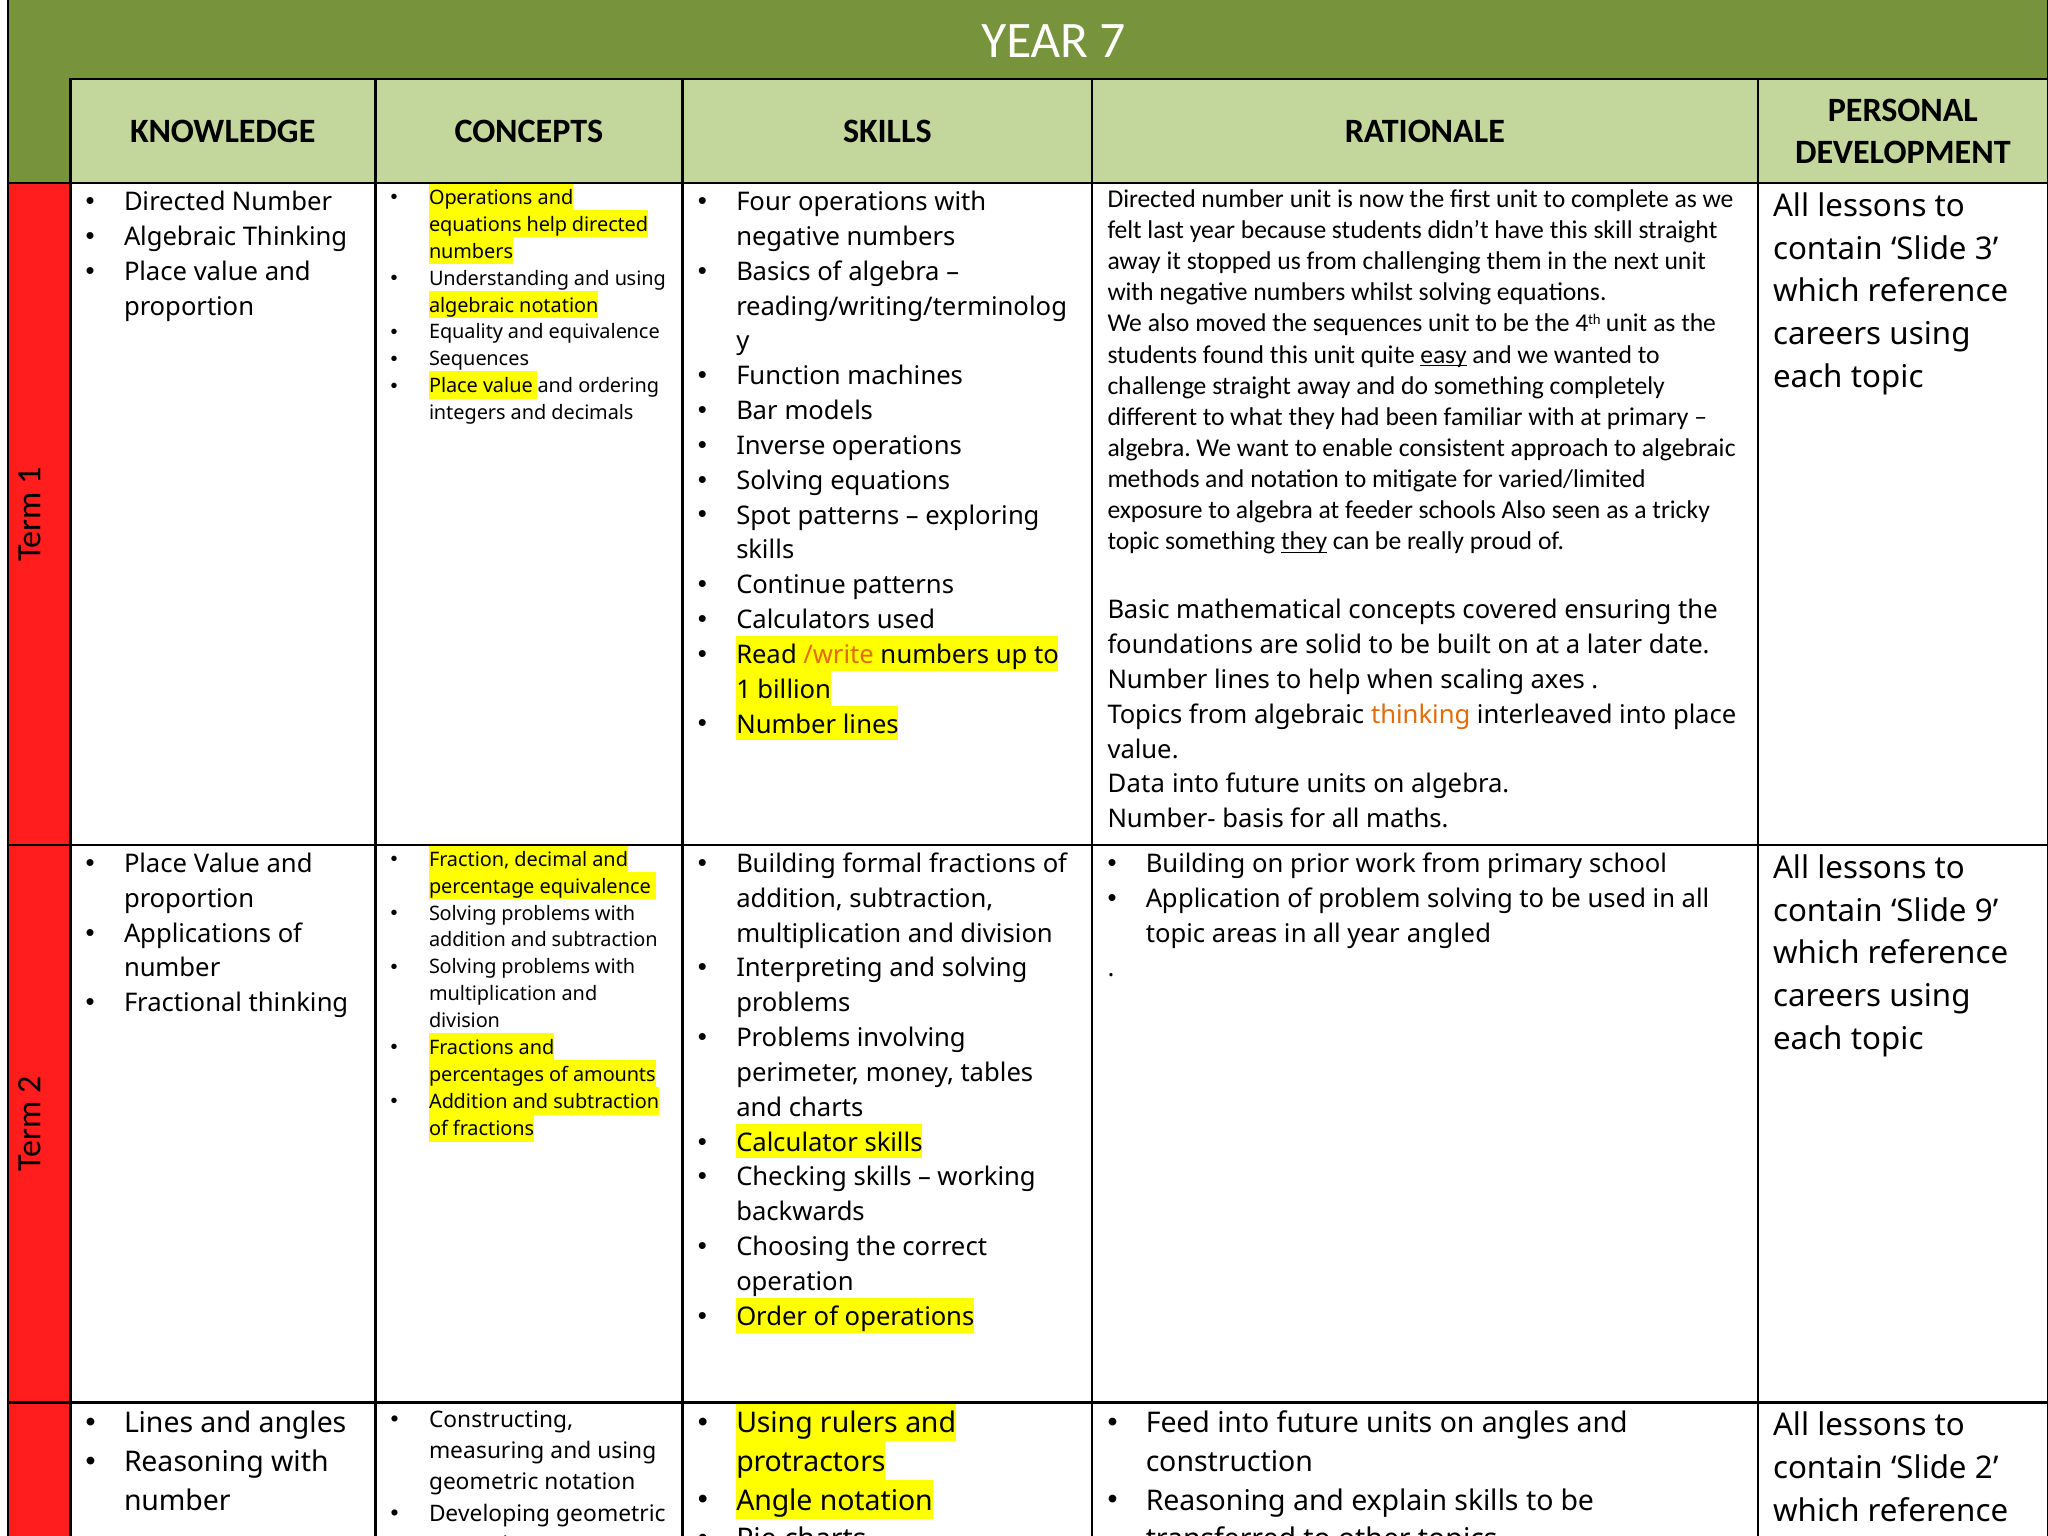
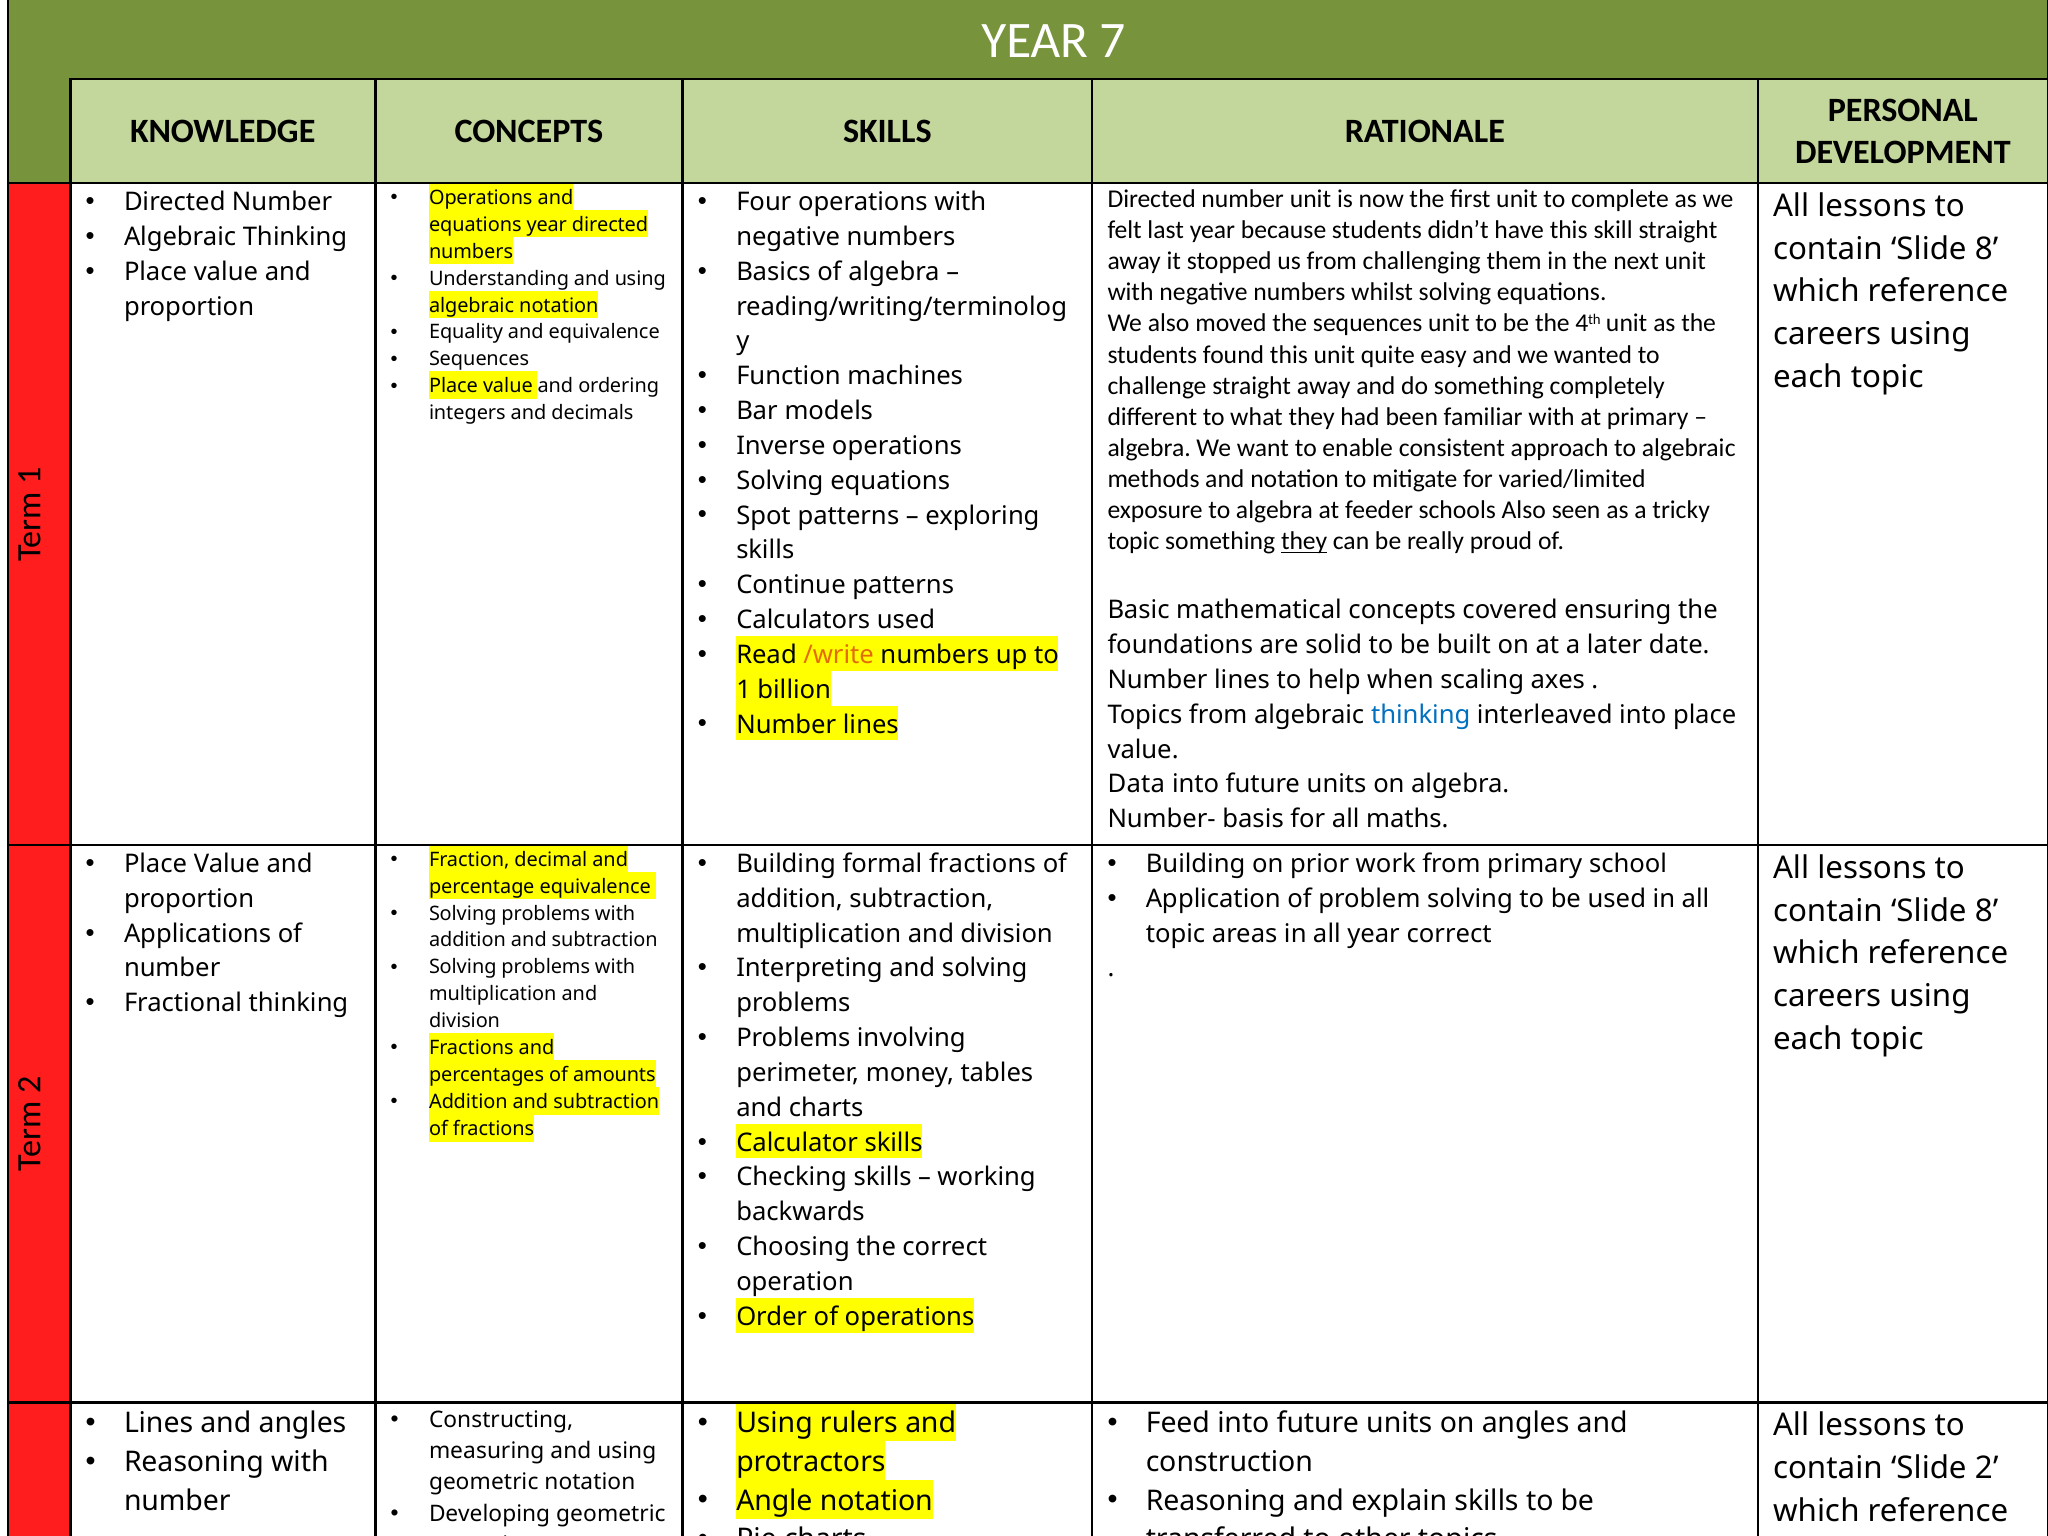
help: help -> year (547, 225)
3: 3 -> 8 (1987, 249)
easy underline: present -> none (1444, 355)
thinking colour: orange -> blue (1421, 715)
9: 9 -> 8 (1987, 911)
year angled: angled -> correct (1449, 934)
